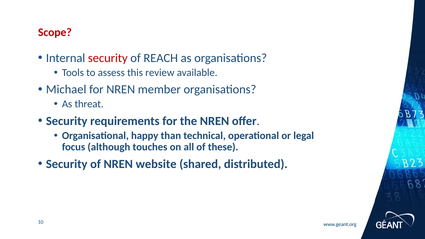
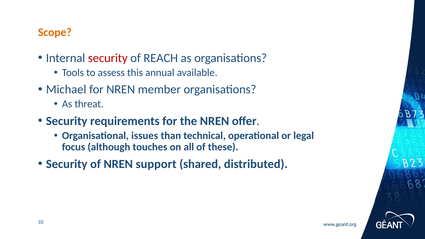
Scope colour: red -> orange (55, 32)
review: review -> annual (160, 73)
happy: happy -> issues (145, 136)
website: website -> support (156, 164)
